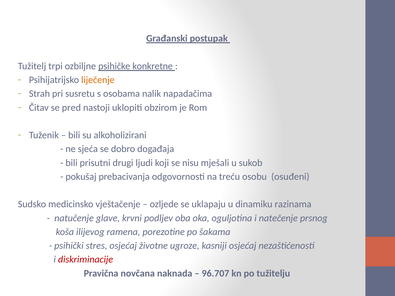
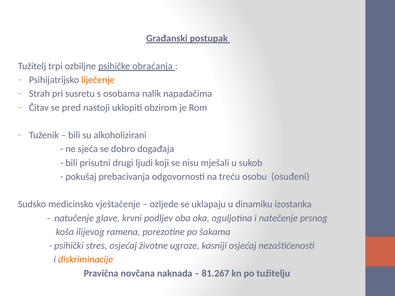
konkretne: konkretne -> obraćanja (153, 66)
razinama: razinama -> izostanka (293, 204)
diskriminacije colour: red -> orange (86, 260)
96.707: 96.707 -> 81.267 (215, 274)
